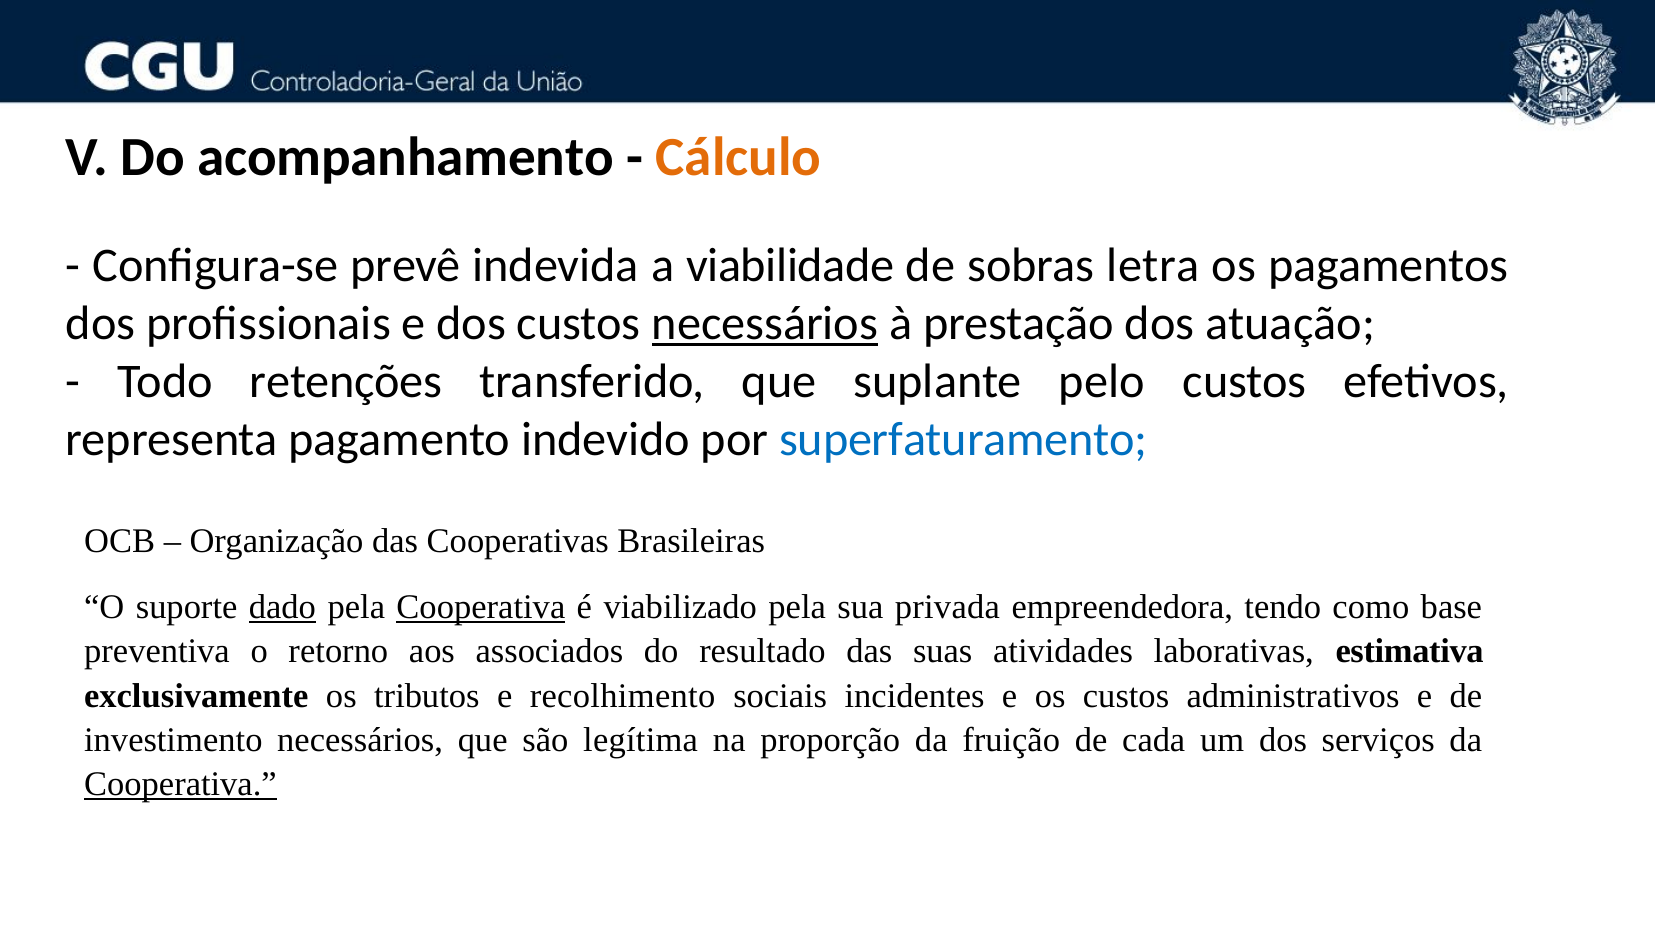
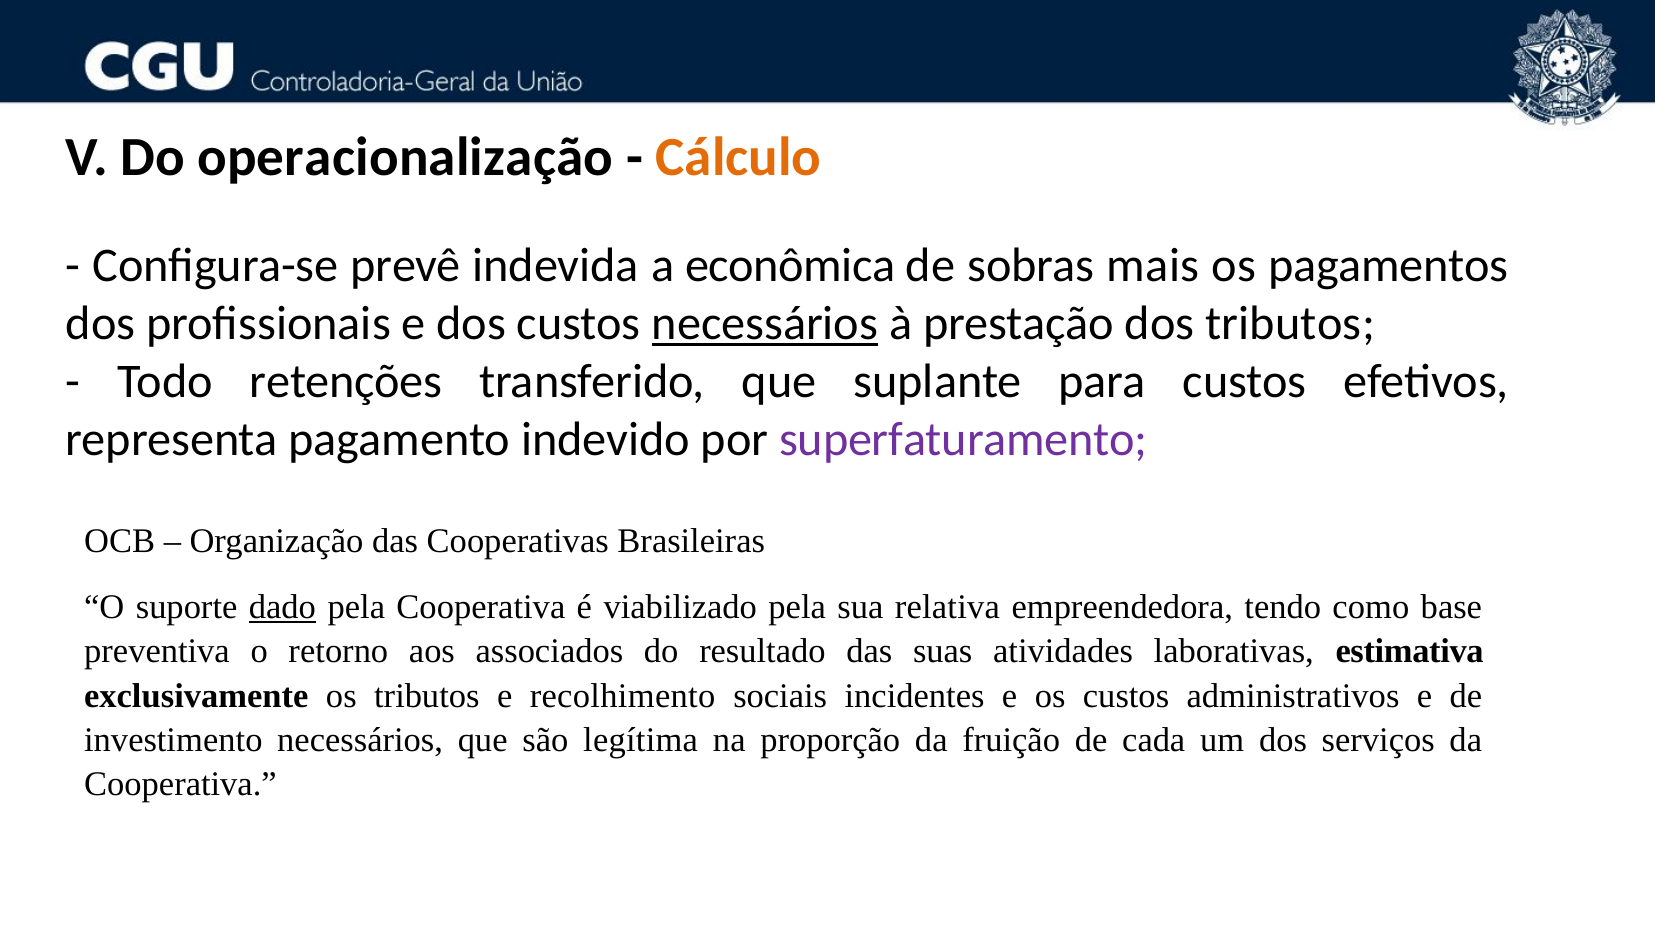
acompanhamento: acompanhamento -> operacionalização (405, 158)
viabilidade: viabilidade -> econômica (790, 266)
letra: letra -> mais (1153, 266)
dos atuação: atuação -> tributos (1290, 324)
pelo: pelo -> para (1102, 382)
superfaturamento colour: blue -> purple (964, 440)
Cooperativa underline: present -> none (481, 607)
privada: privada -> relativa (947, 607)
Cooperativa underline: present -> none (180, 784)
